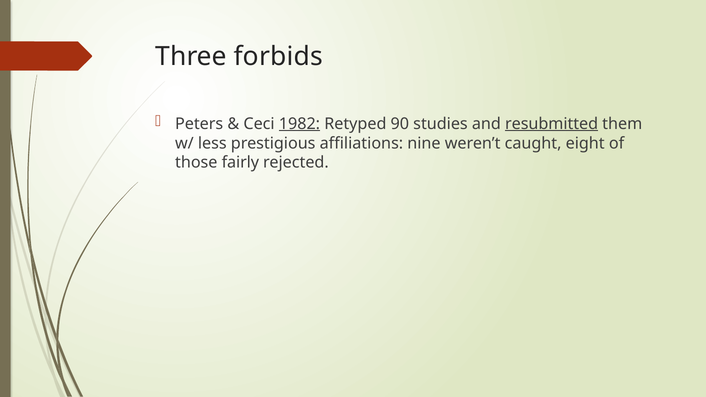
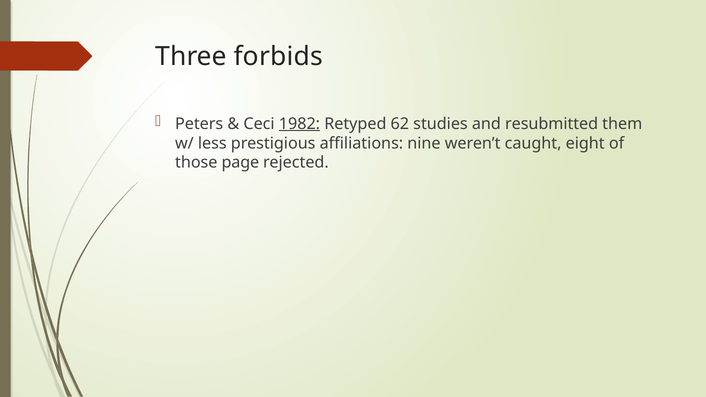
90: 90 -> 62 (400, 124)
resubmitted underline: present -> none (552, 124)
fairly: fairly -> page (240, 163)
